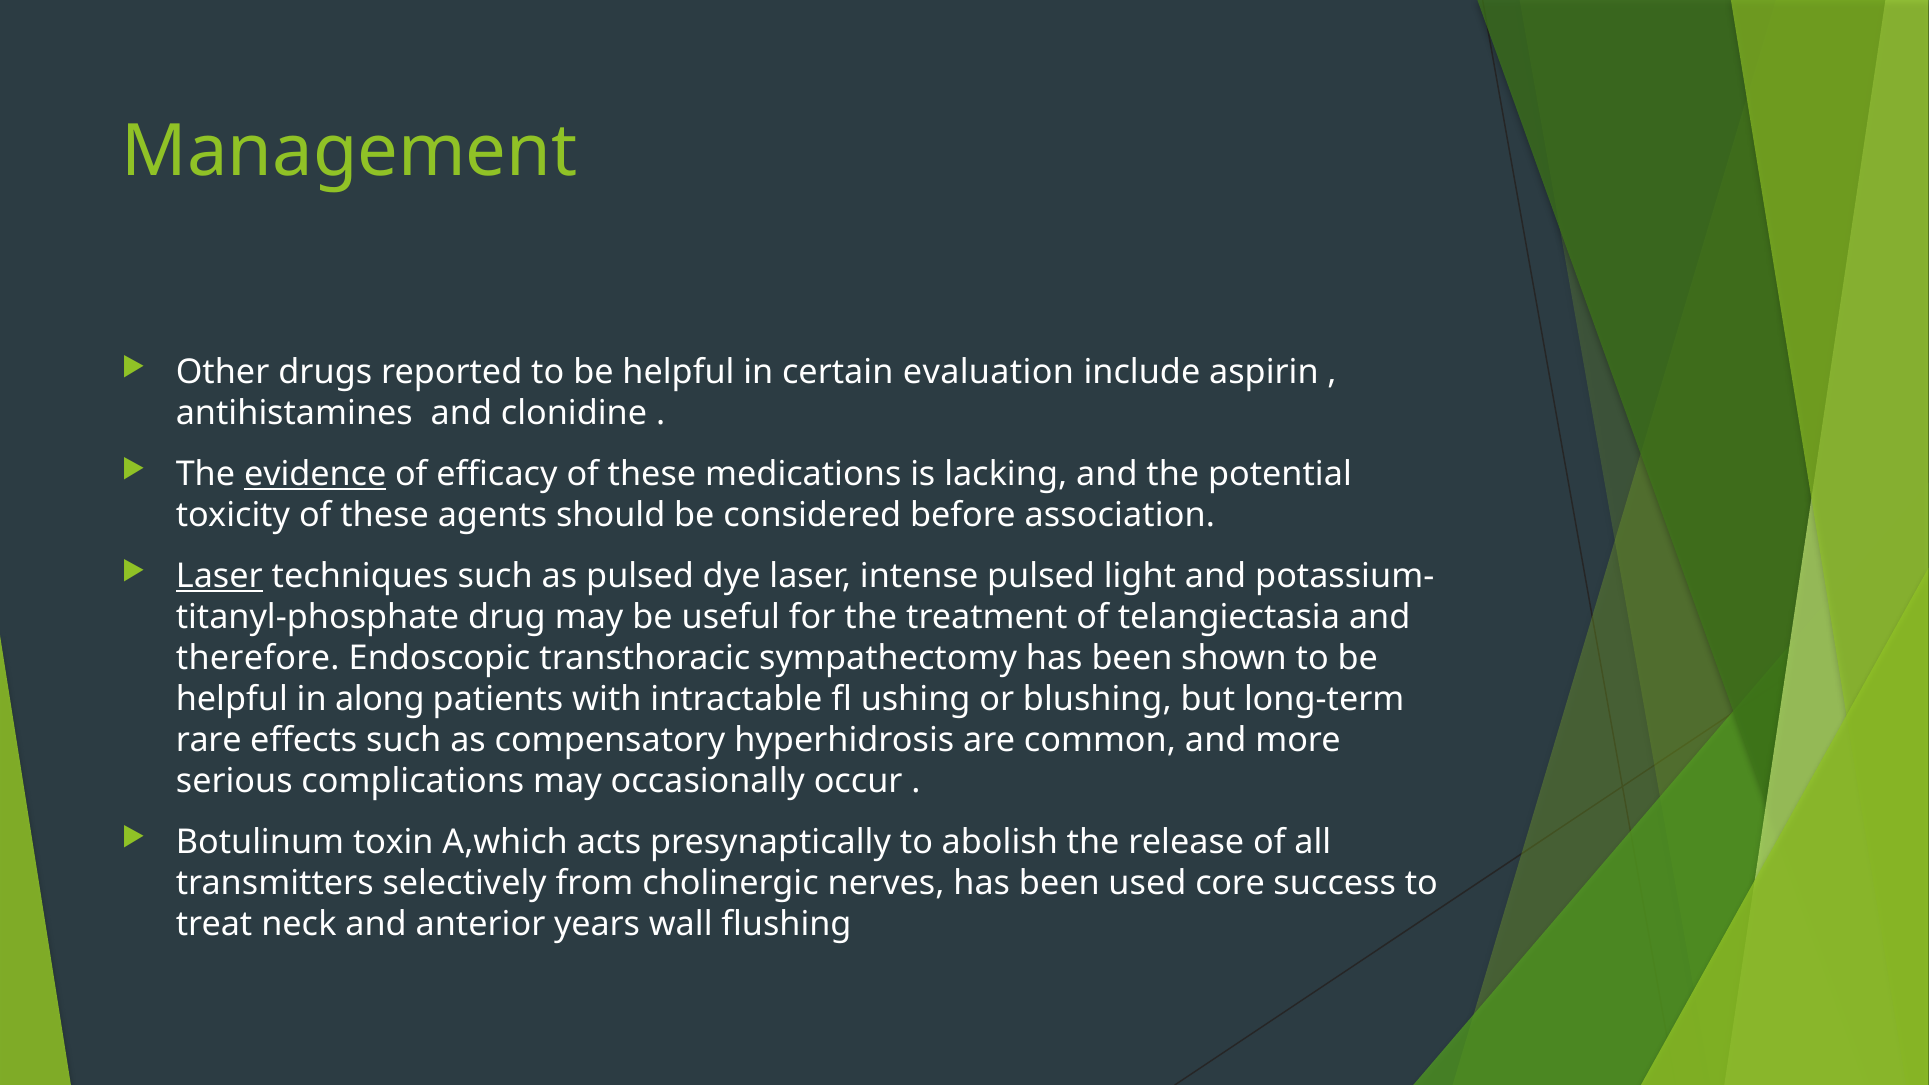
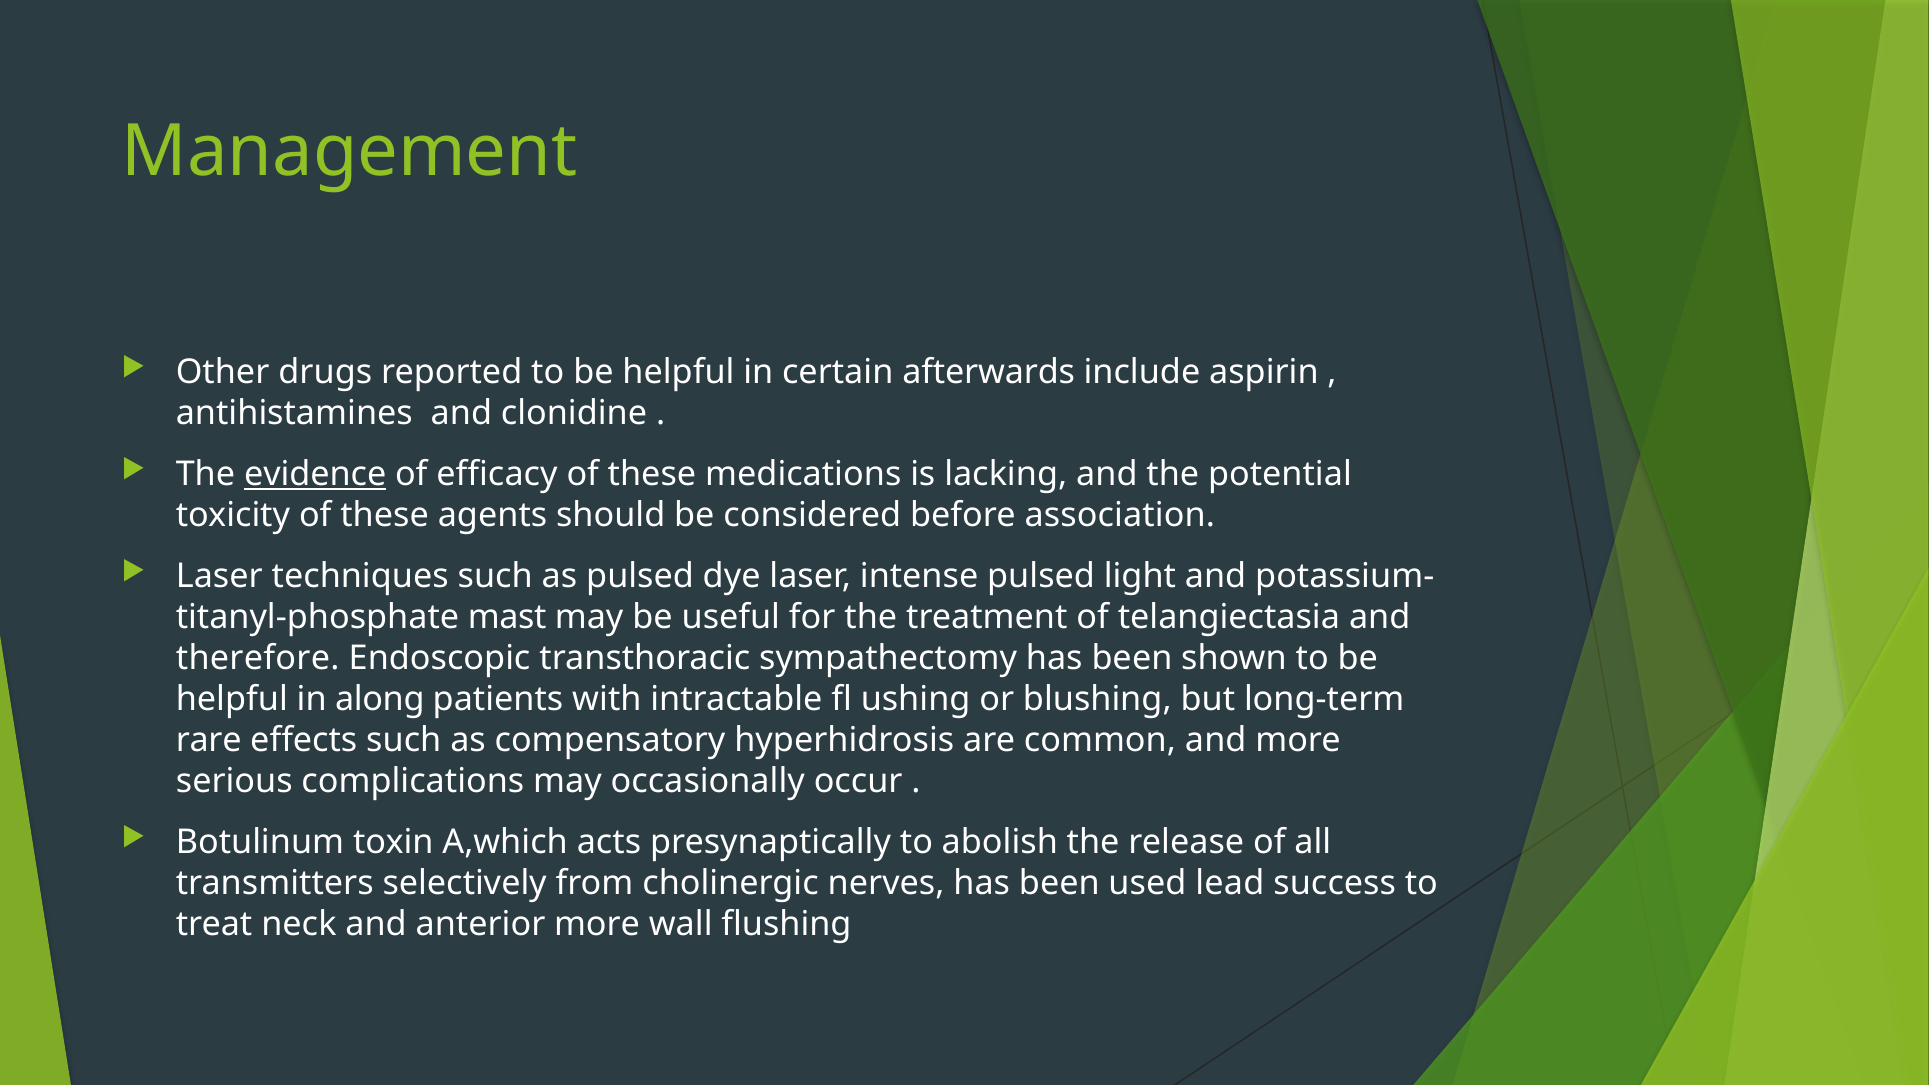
evaluation: evaluation -> afterwards (989, 372)
Laser underline: present -> none (219, 576)
drug: drug -> mast (507, 617)
core: core -> lead (1230, 883)
anterior years: years -> more (597, 924)
